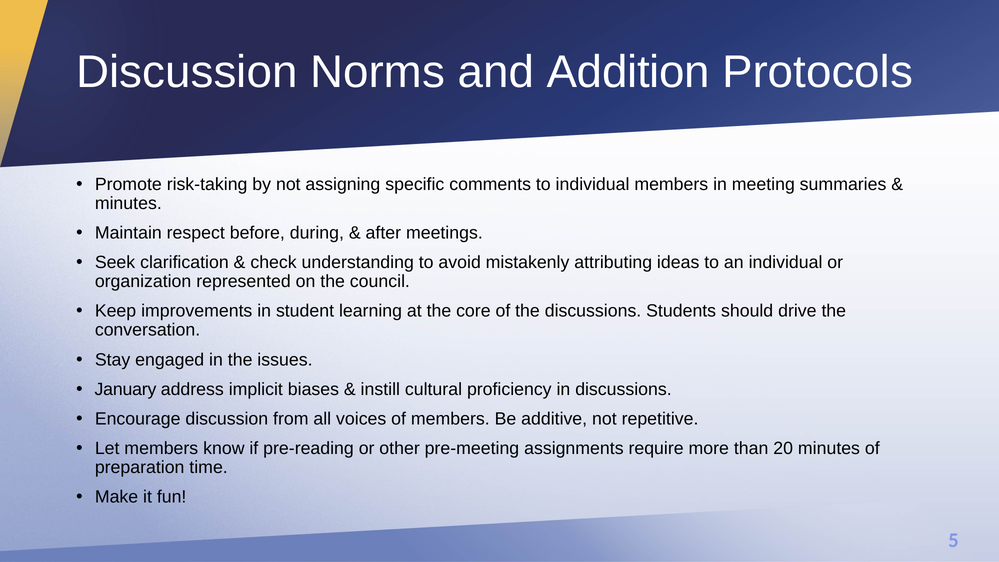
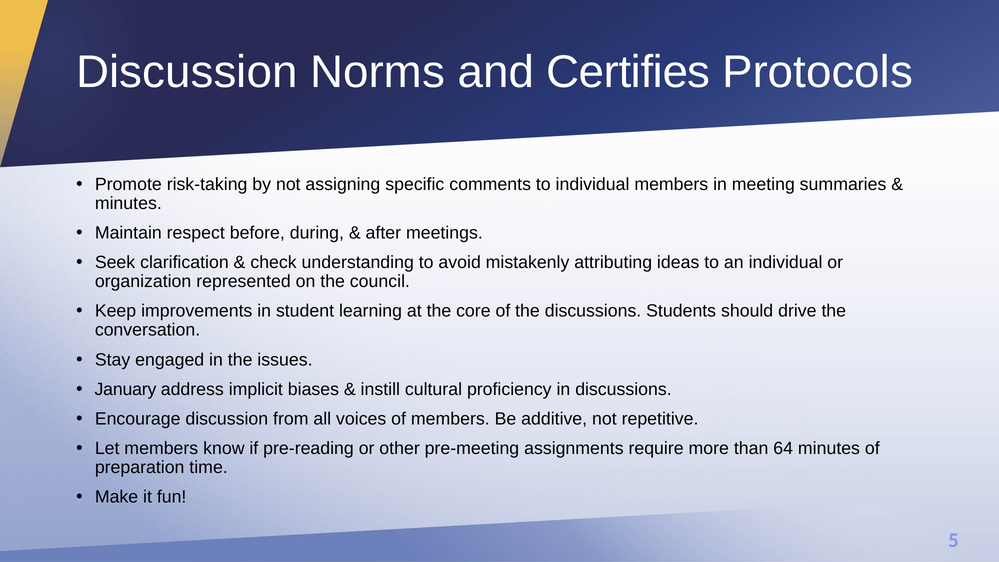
Addition: Addition -> Certifies (628, 72)
20: 20 -> 64 (783, 448)
